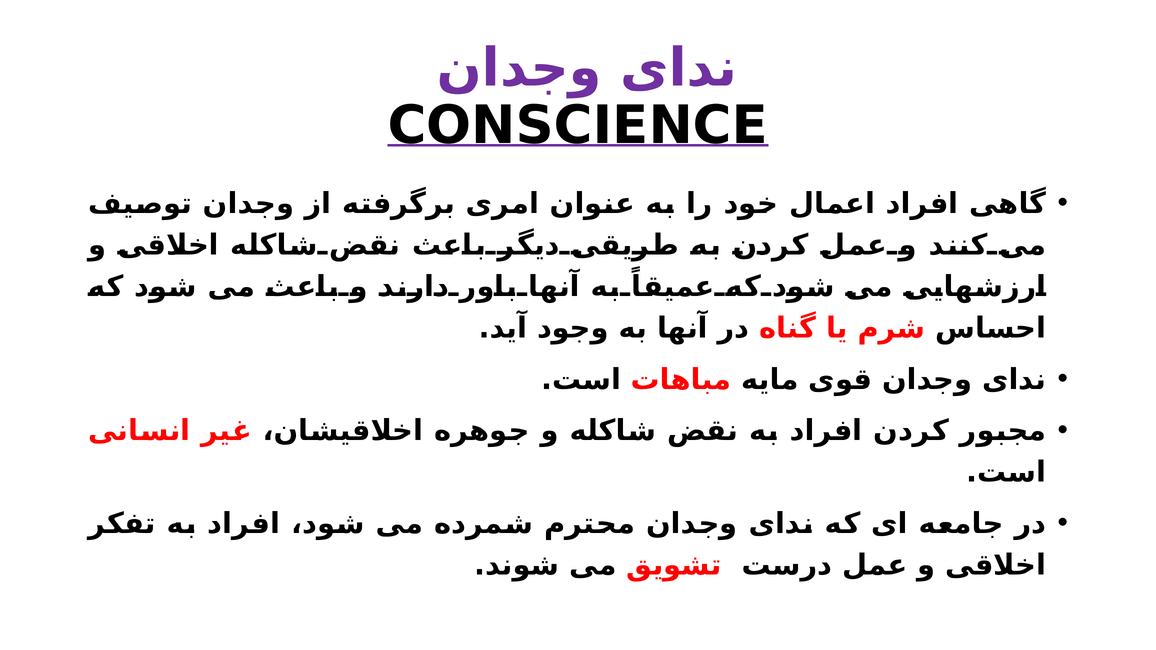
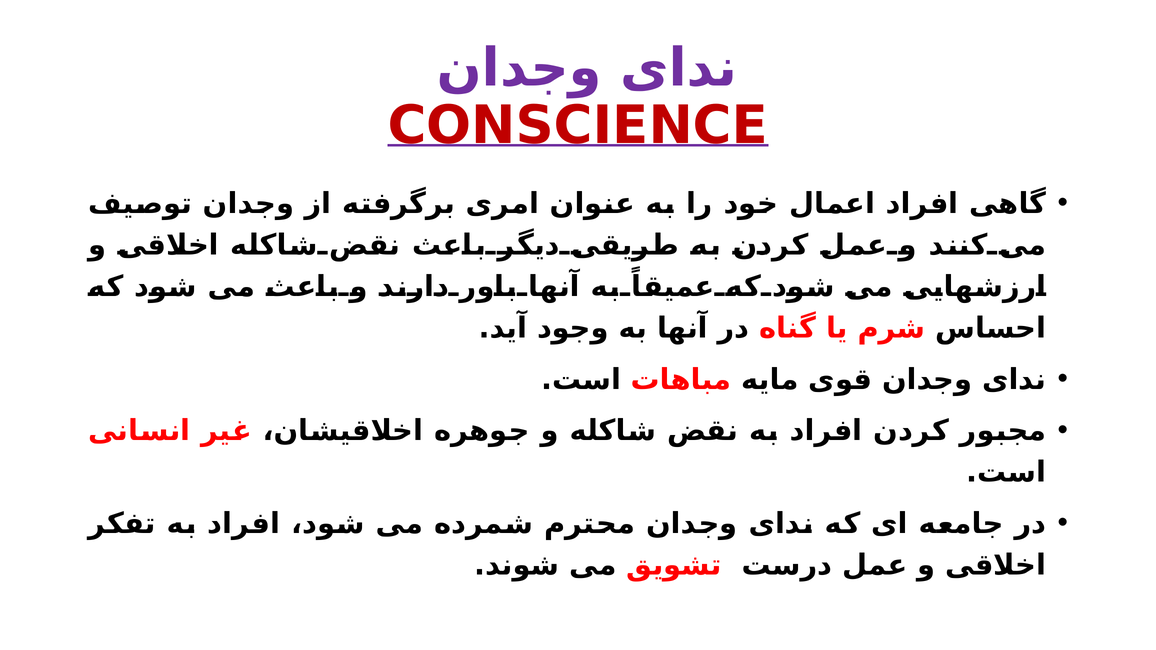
CONSCIENCE colour: black -> red (578, 126)
